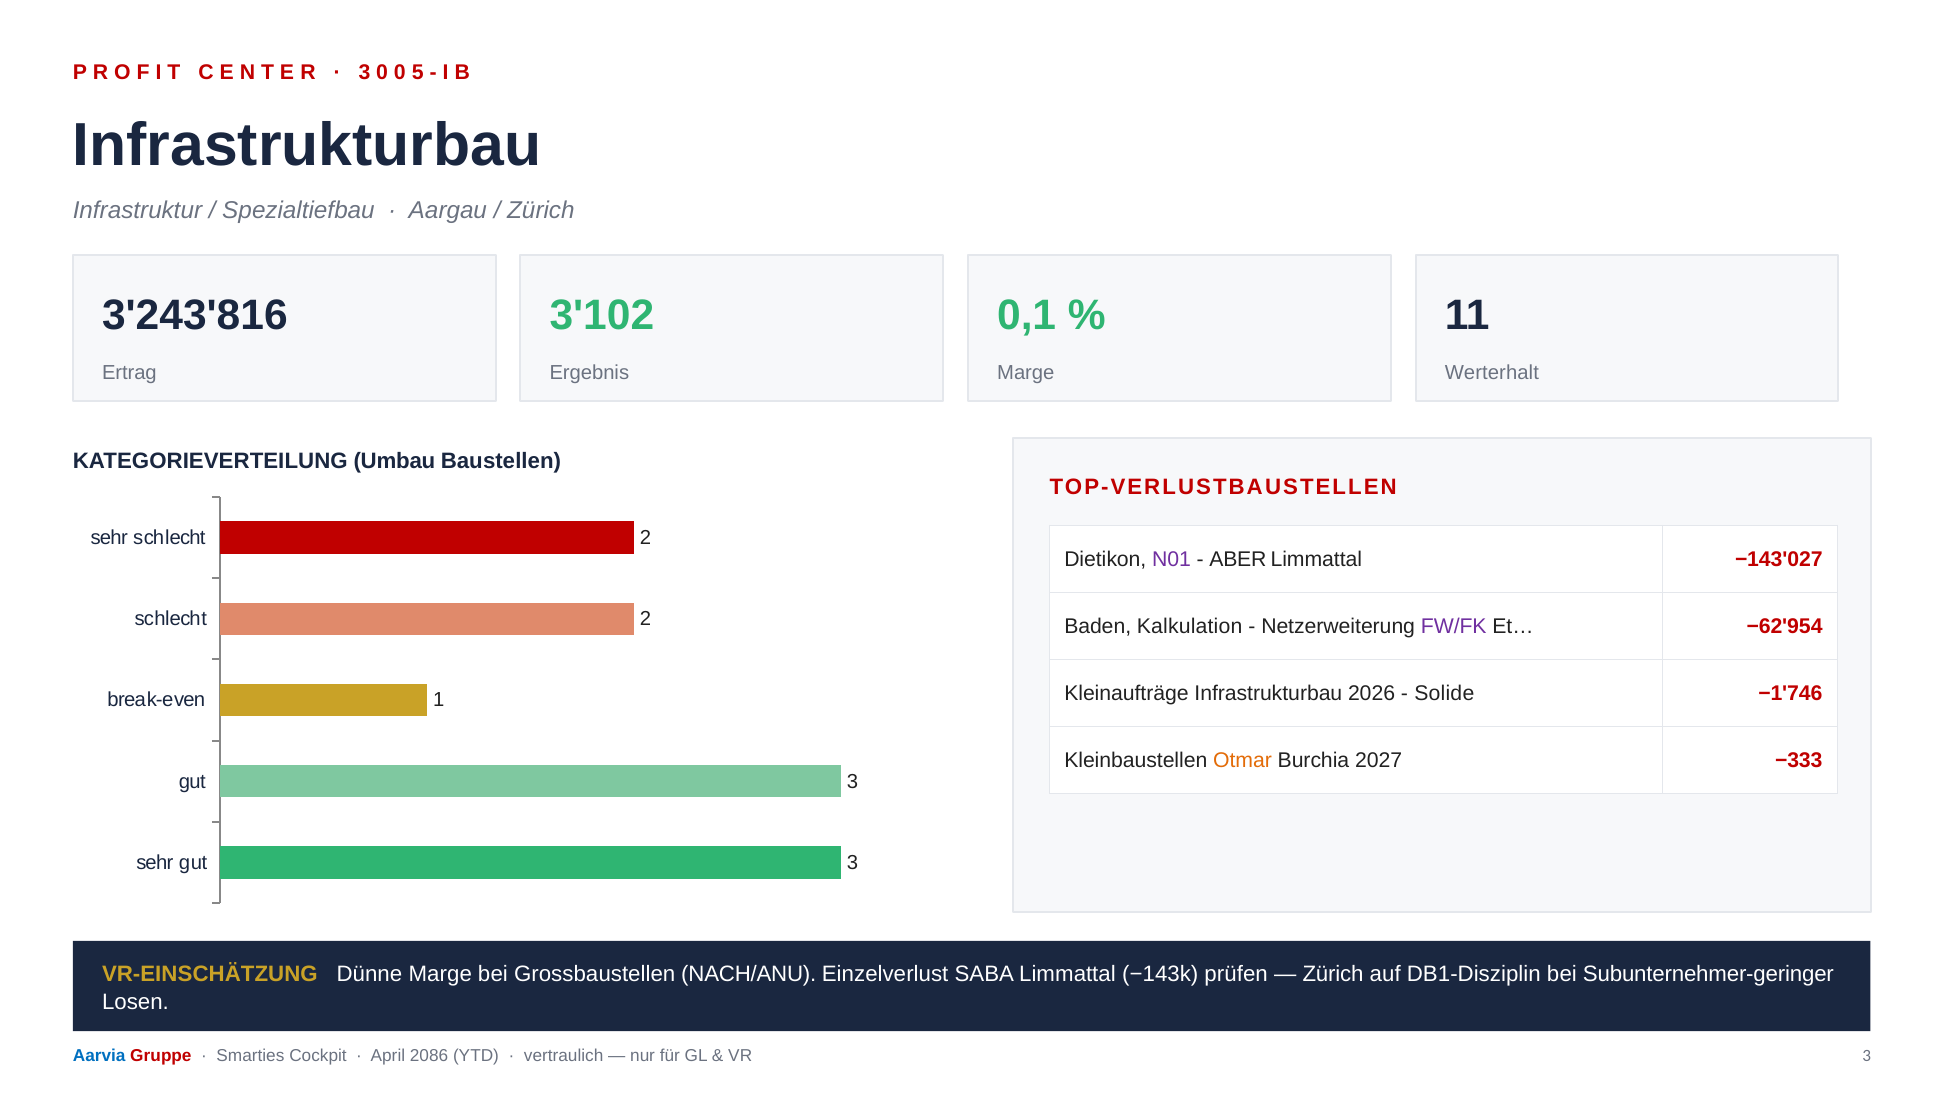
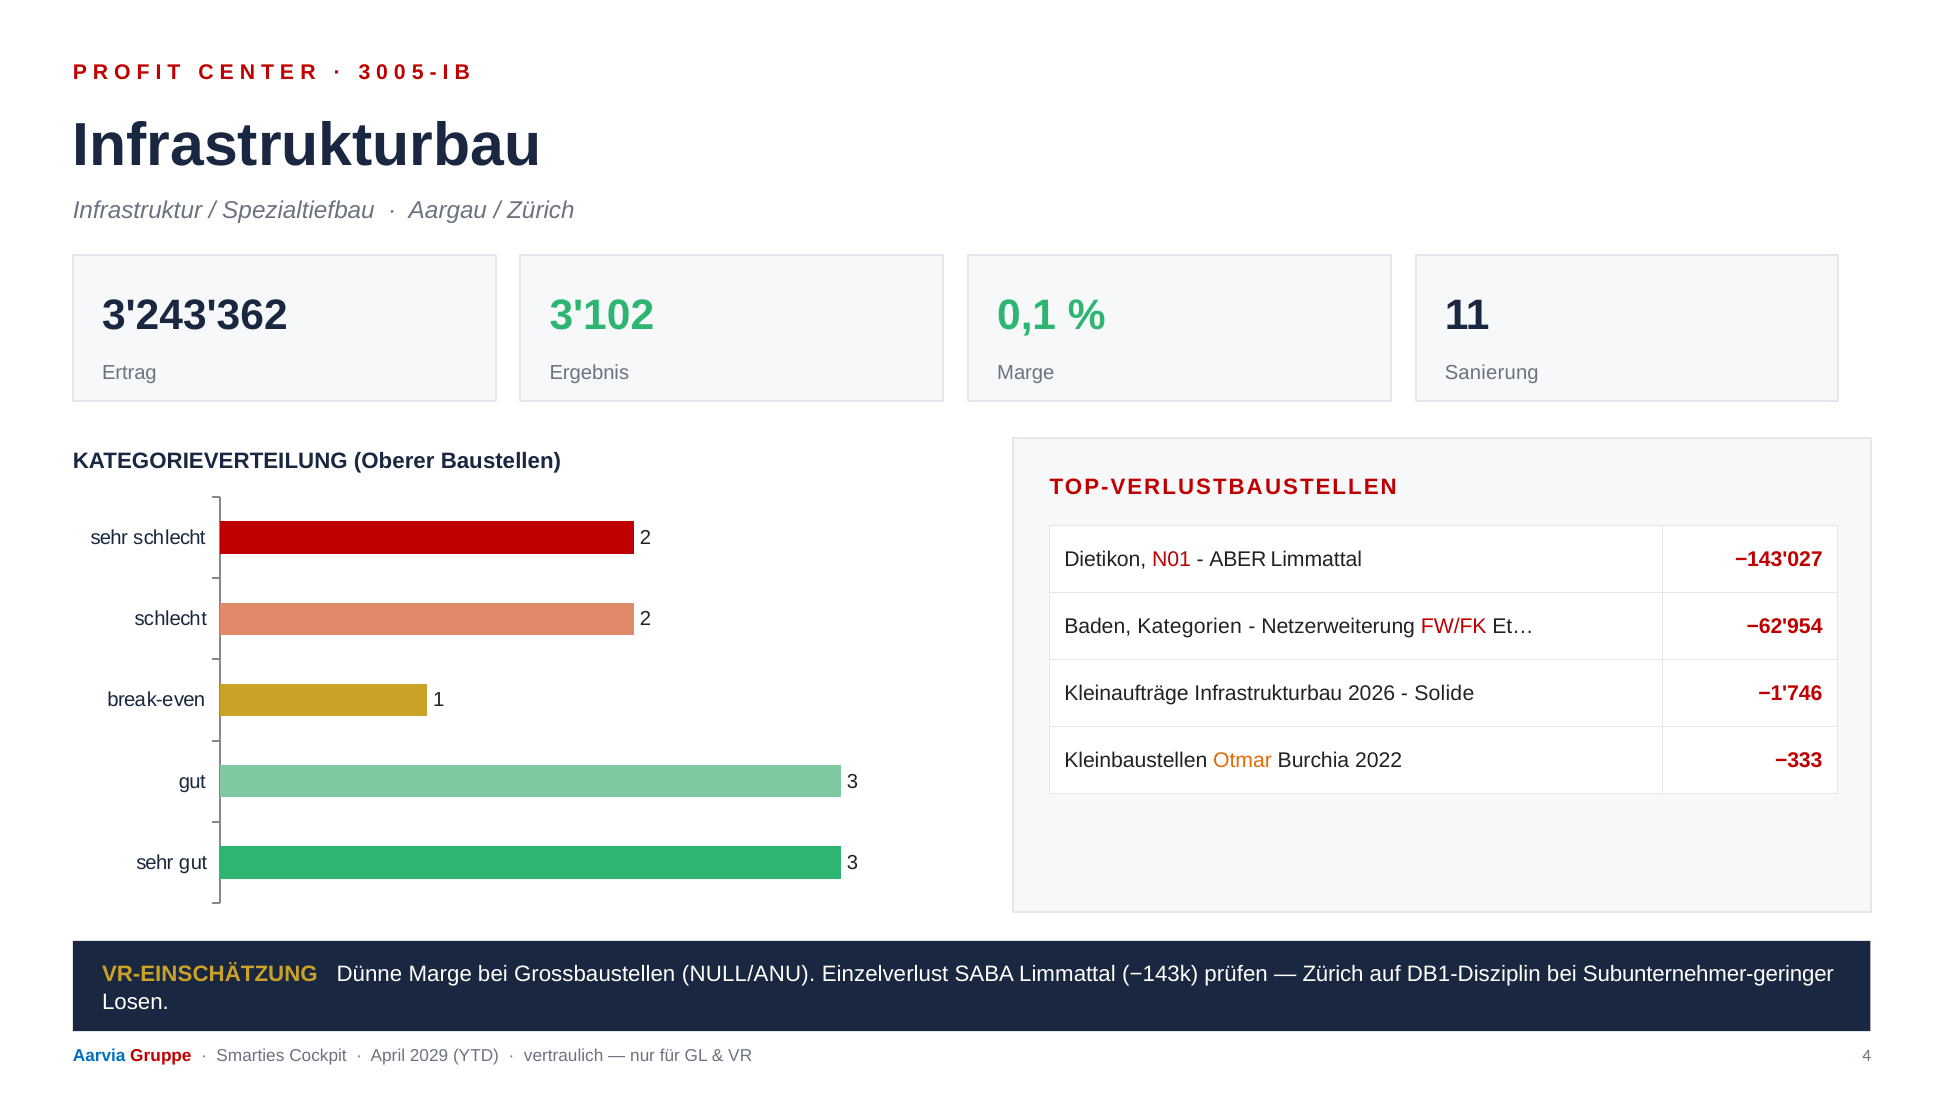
3'243'816: 3'243'816 -> 3'243'362 (195, 316)
Werterhalt: Werterhalt -> Sanierung (1492, 372)
Umbau: Umbau -> Oberer (394, 461)
N01 colour: purple -> red (1171, 559)
Kalkulation: Kalkulation -> Kategorien (1190, 626)
FW/FK colour: purple -> red (1454, 626)
2027: 2027 -> 2022 (1379, 760)
NACH/ANU: NACH/ANU -> NULL/ANU (749, 974)
2086: 2086 -> 2029 (429, 1055)
VR 3: 3 -> 4 (1867, 1055)
